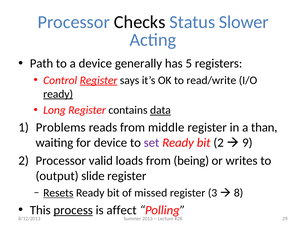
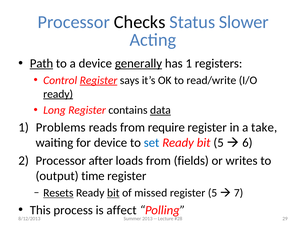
Path underline: none -> present (41, 64)
generally underline: none -> present (138, 64)
has 5: 5 -> 1 (189, 64)
middle: middle -> require (166, 128)
than: than -> take (264, 128)
set colour: purple -> blue (152, 143)
bit 2: 2 -> 5 (219, 143)
9: 9 -> 6 (247, 143)
valid: valid -> after (101, 161)
being: being -> fields (191, 161)
slide: slide -> time (93, 176)
bit underline: none -> present (113, 193)
register 3: 3 -> 5 (213, 193)
8: 8 -> 7 (239, 193)
process underline: present -> none (73, 211)
